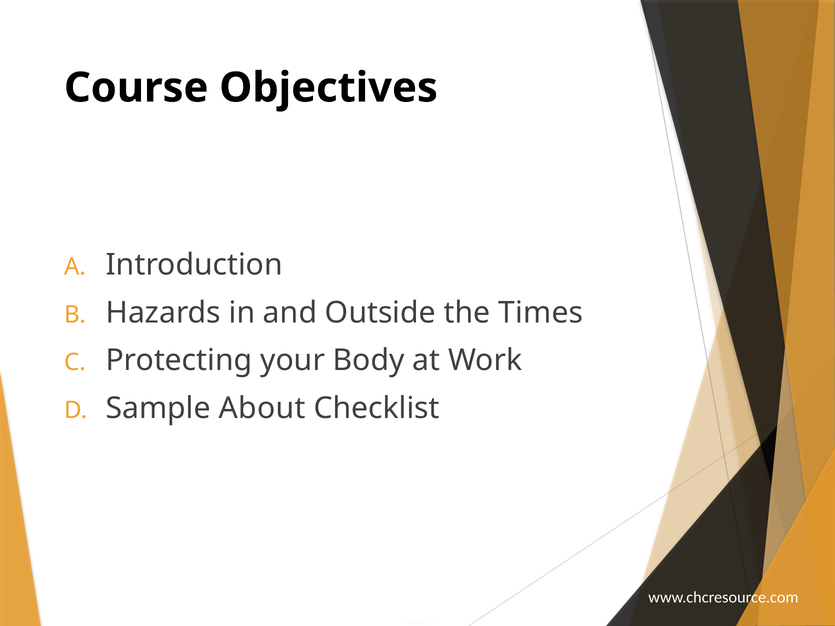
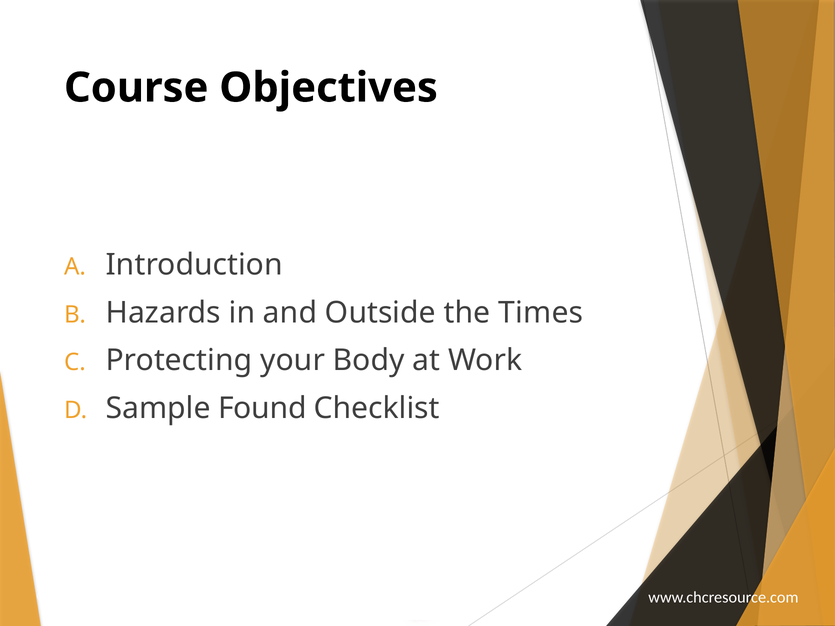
About: About -> Found (262, 409)
